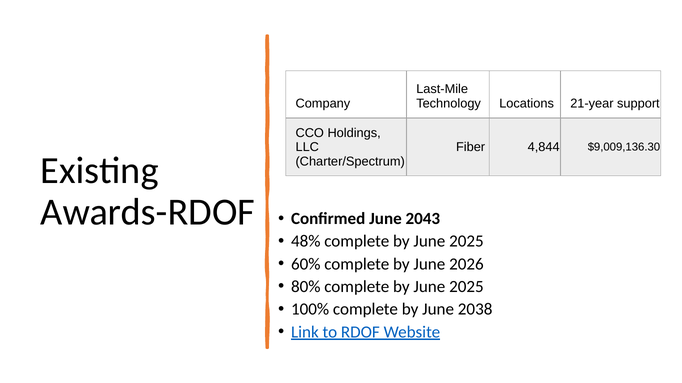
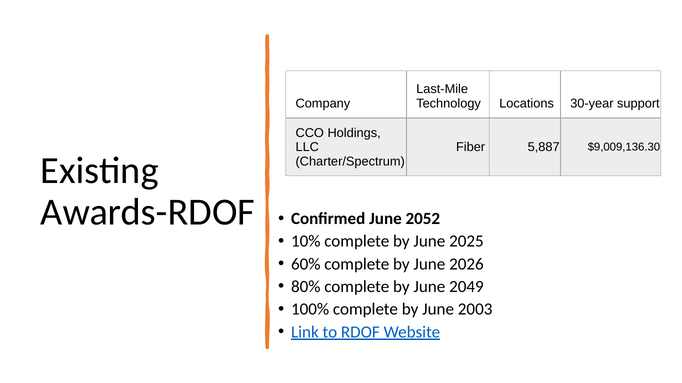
21-year: 21-year -> 30-year (592, 104)
4,844: 4,844 -> 5,887 (544, 147)
2043: 2043 -> 2052 (423, 219)
48%: 48% -> 10% (306, 242)
2025: 2025 -> 2049 (466, 287)
2038: 2038 -> 2003 (475, 310)
